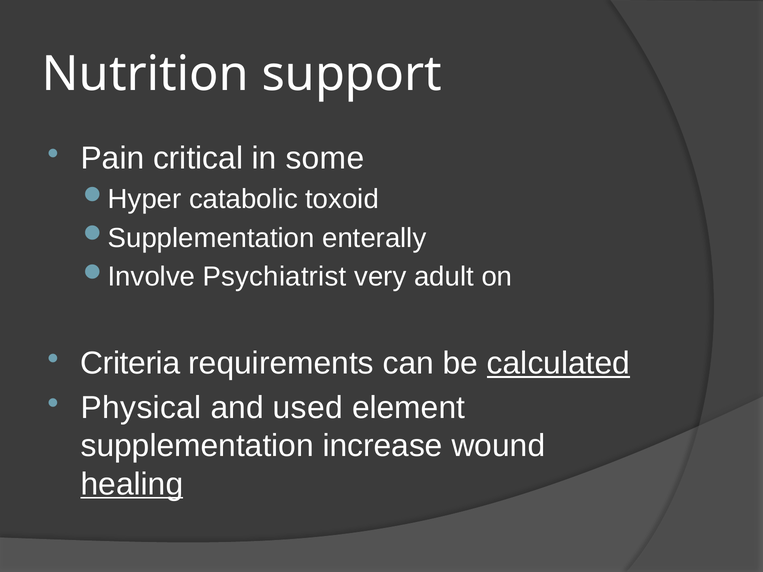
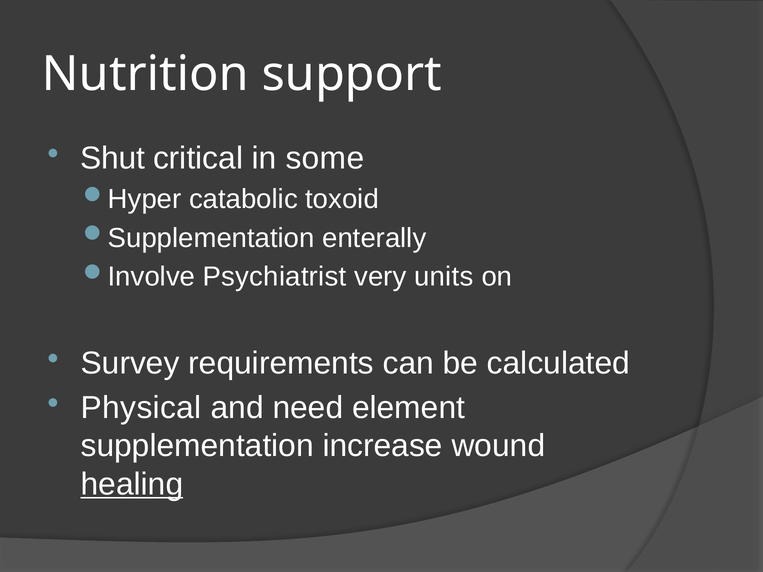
Pain: Pain -> Shut (113, 159)
adult: adult -> units (444, 277)
Criteria: Criteria -> Survey (130, 364)
calculated underline: present -> none (558, 364)
used: used -> need (308, 408)
